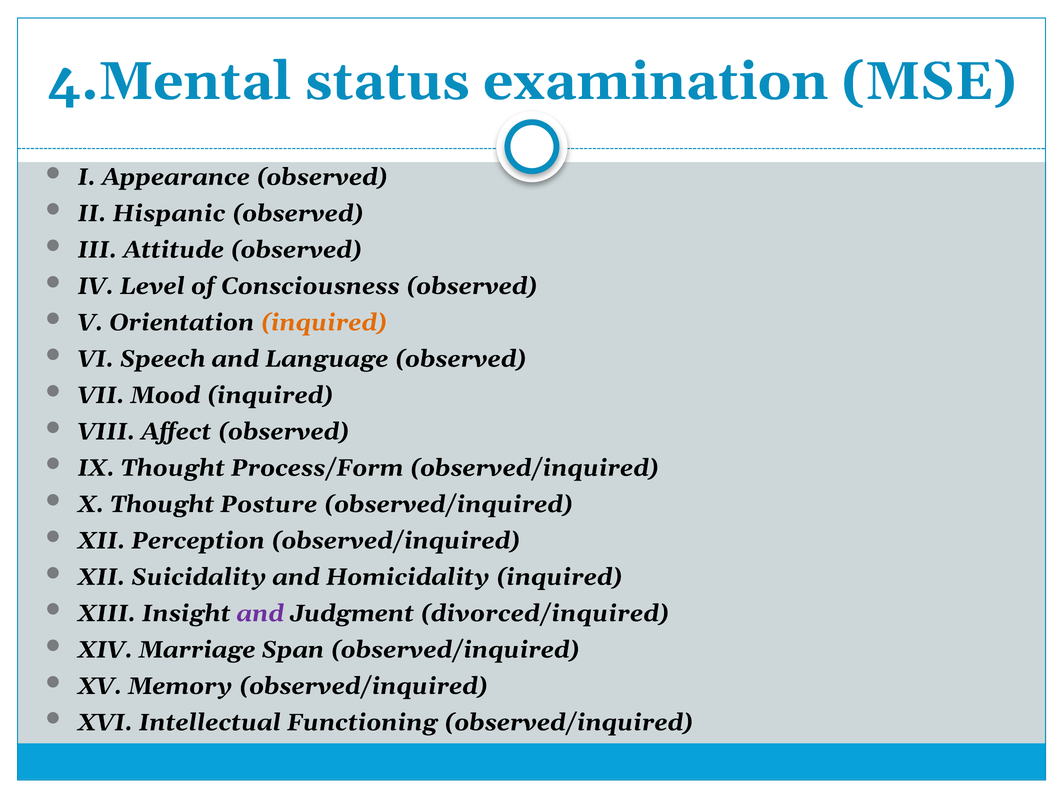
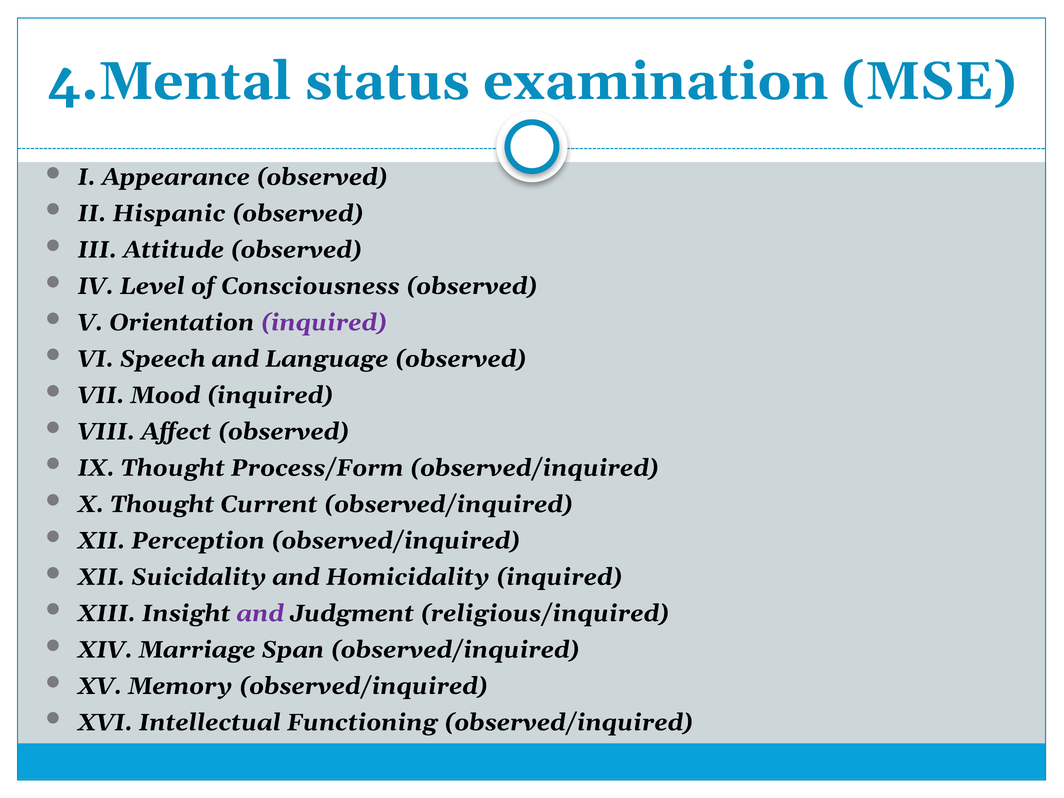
inquired colour: orange -> purple (324, 323)
Posture: Posture -> Current (269, 504)
divorced/inquired: divorced/inquired -> religious/inquired (545, 613)
